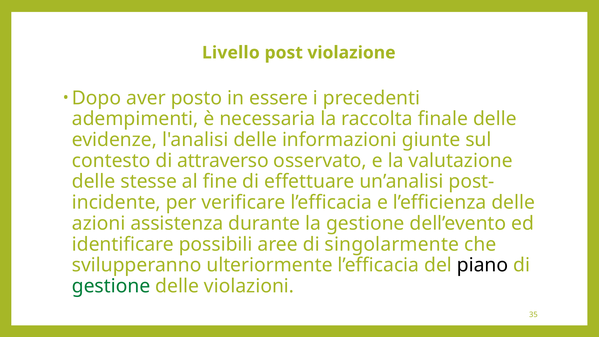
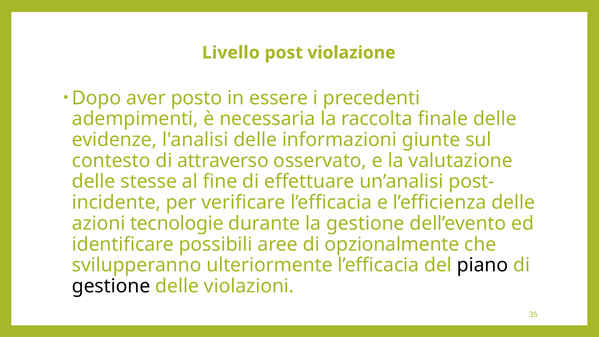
assistenza: assistenza -> tecnologie (177, 223)
singolarmente: singolarmente -> opzionalmente (392, 244)
gestione colour: green -> black (111, 286)
